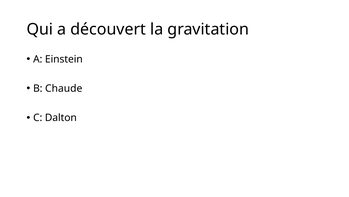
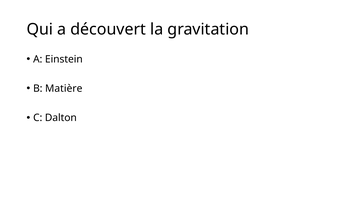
Chaude: Chaude -> Matière (64, 88)
